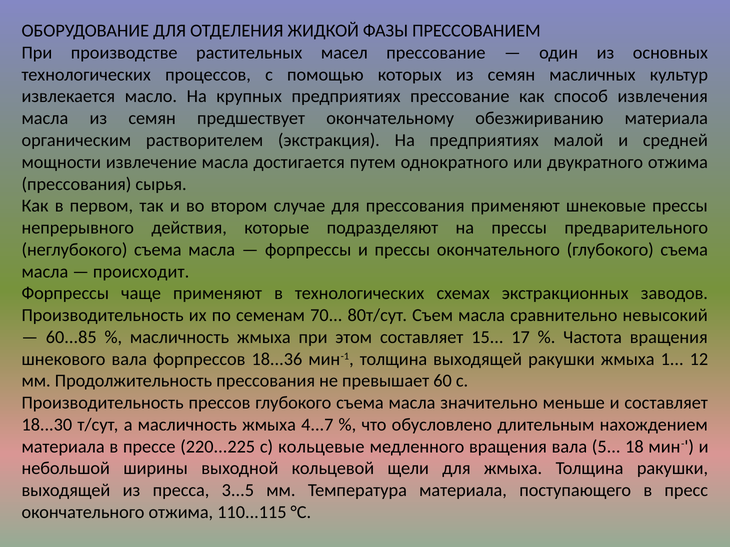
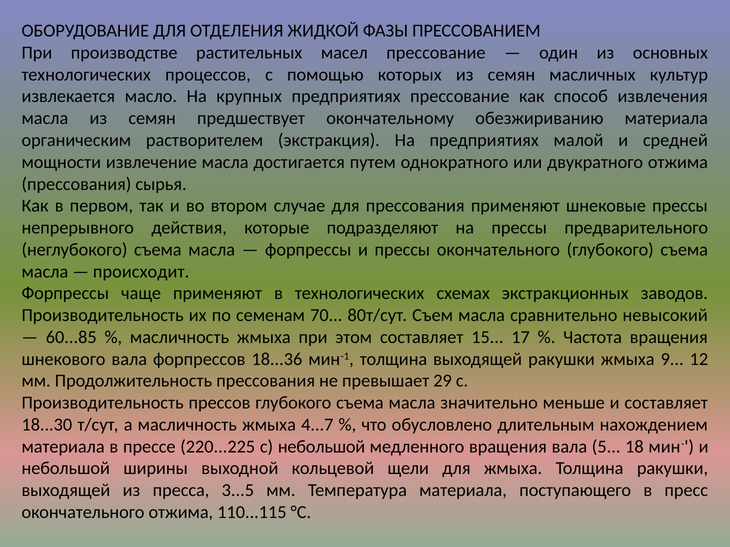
1: 1 -> 9 (672, 359)
60: 60 -> 29 (443, 381)
с кольцевые: кольцевые -> небольшой (322, 447)
